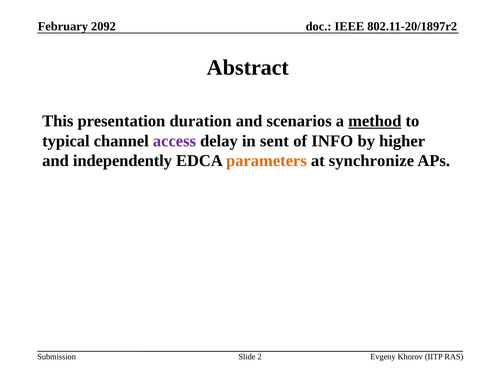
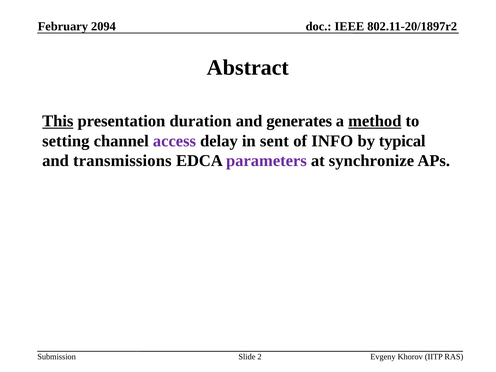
2092: 2092 -> 2094 (103, 27)
This underline: none -> present (58, 121)
scenarios: scenarios -> generates (299, 121)
typical: typical -> setting (66, 141)
higher: higher -> typical (402, 141)
independently: independently -> transmissions (122, 161)
parameters colour: orange -> purple (266, 161)
